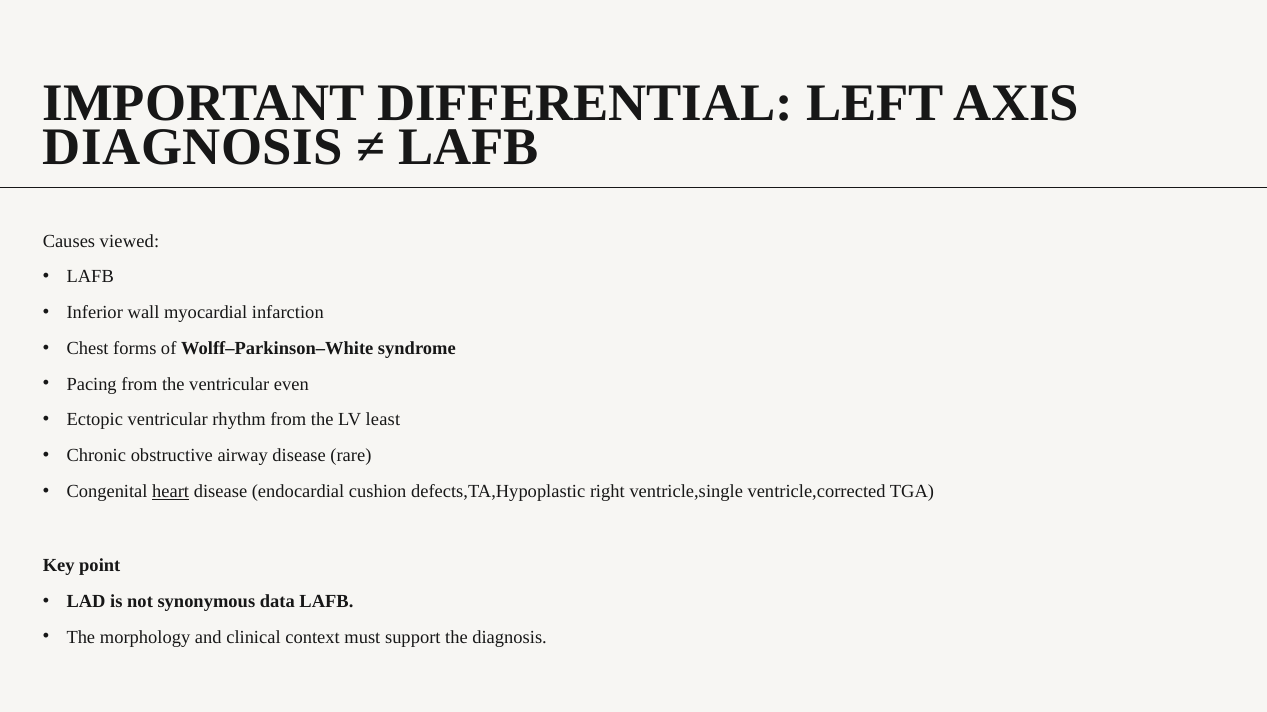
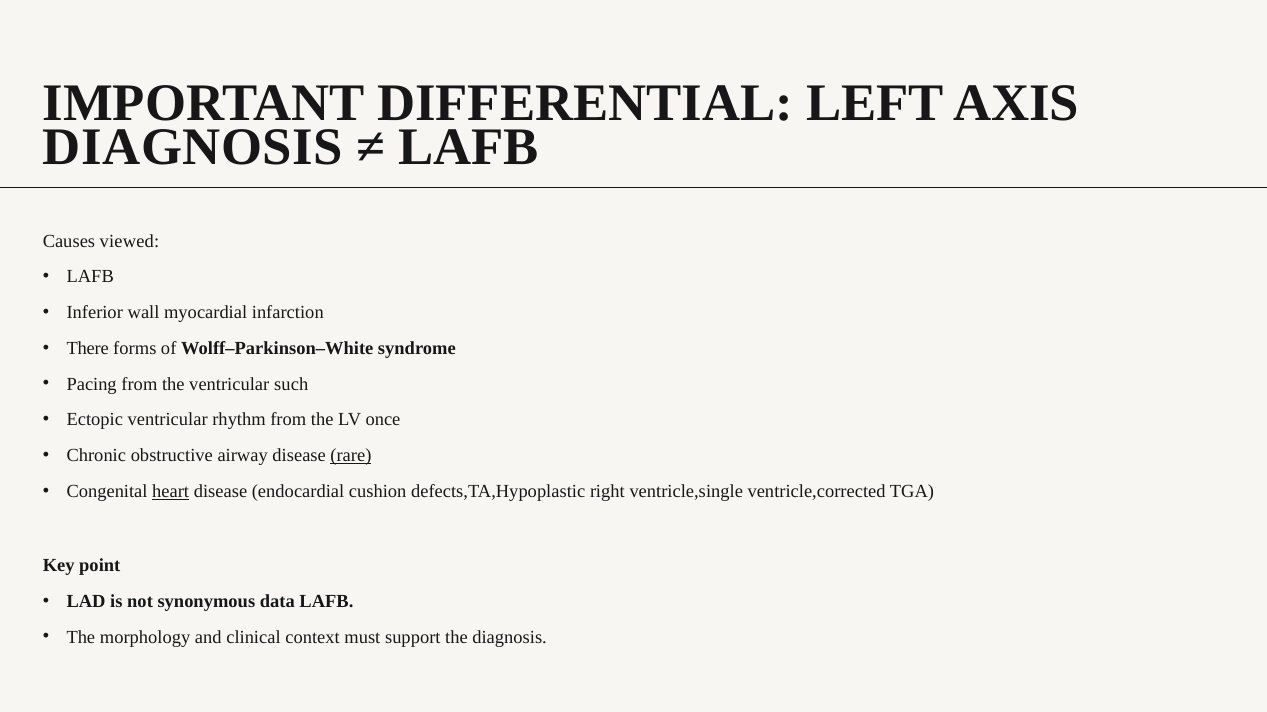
Chest: Chest -> There (88, 349)
even: even -> such (291, 384)
least: least -> once (383, 420)
rare underline: none -> present (351, 456)
